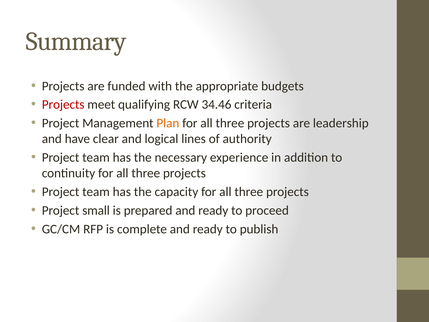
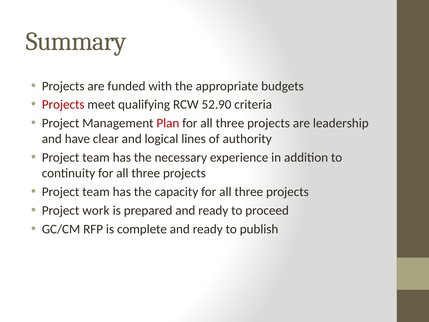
34.46: 34.46 -> 52.90 (217, 105)
Plan colour: orange -> red (168, 123)
small: small -> work (96, 210)
